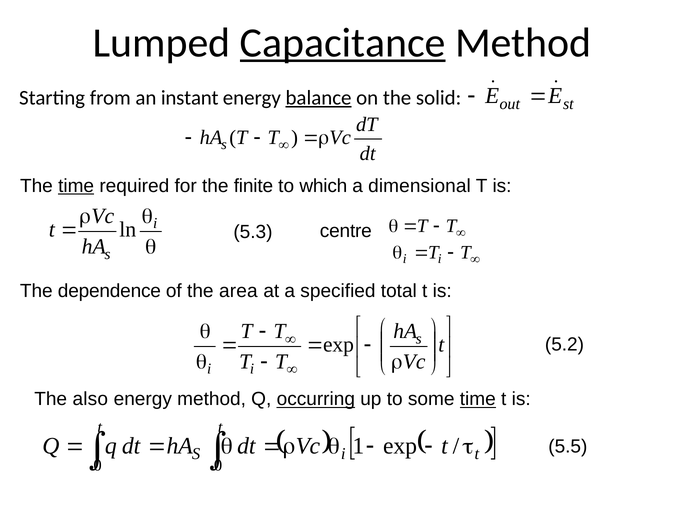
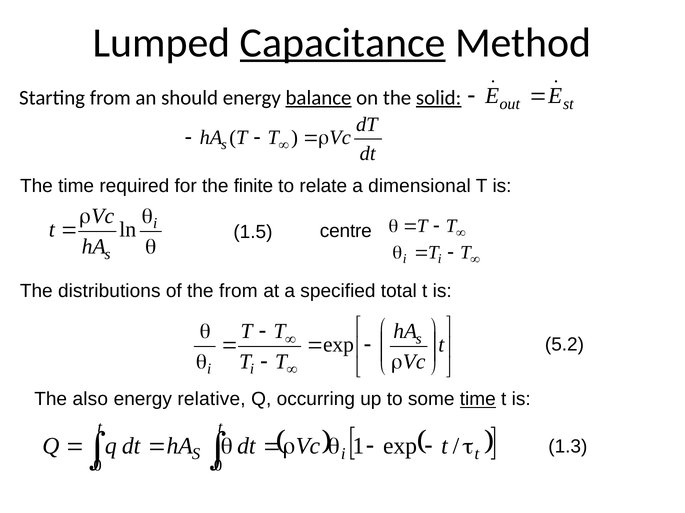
instant: instant -> should (190, 98)
solid underline: none -> present (439, 98)
time underline: present -> none (76, 186)
which: which -> relate (323, 186)
5.3: 5.3 -> 1.5 (253, 232)
dependence: dependence -> distributions (109, 292)
the area: area -> from (238, 292)
energy method: method -> relative (211, 400)
occurring underline: present -> none (316, 400)
5.5: 5.5 -> 1.3 (568, 447)
